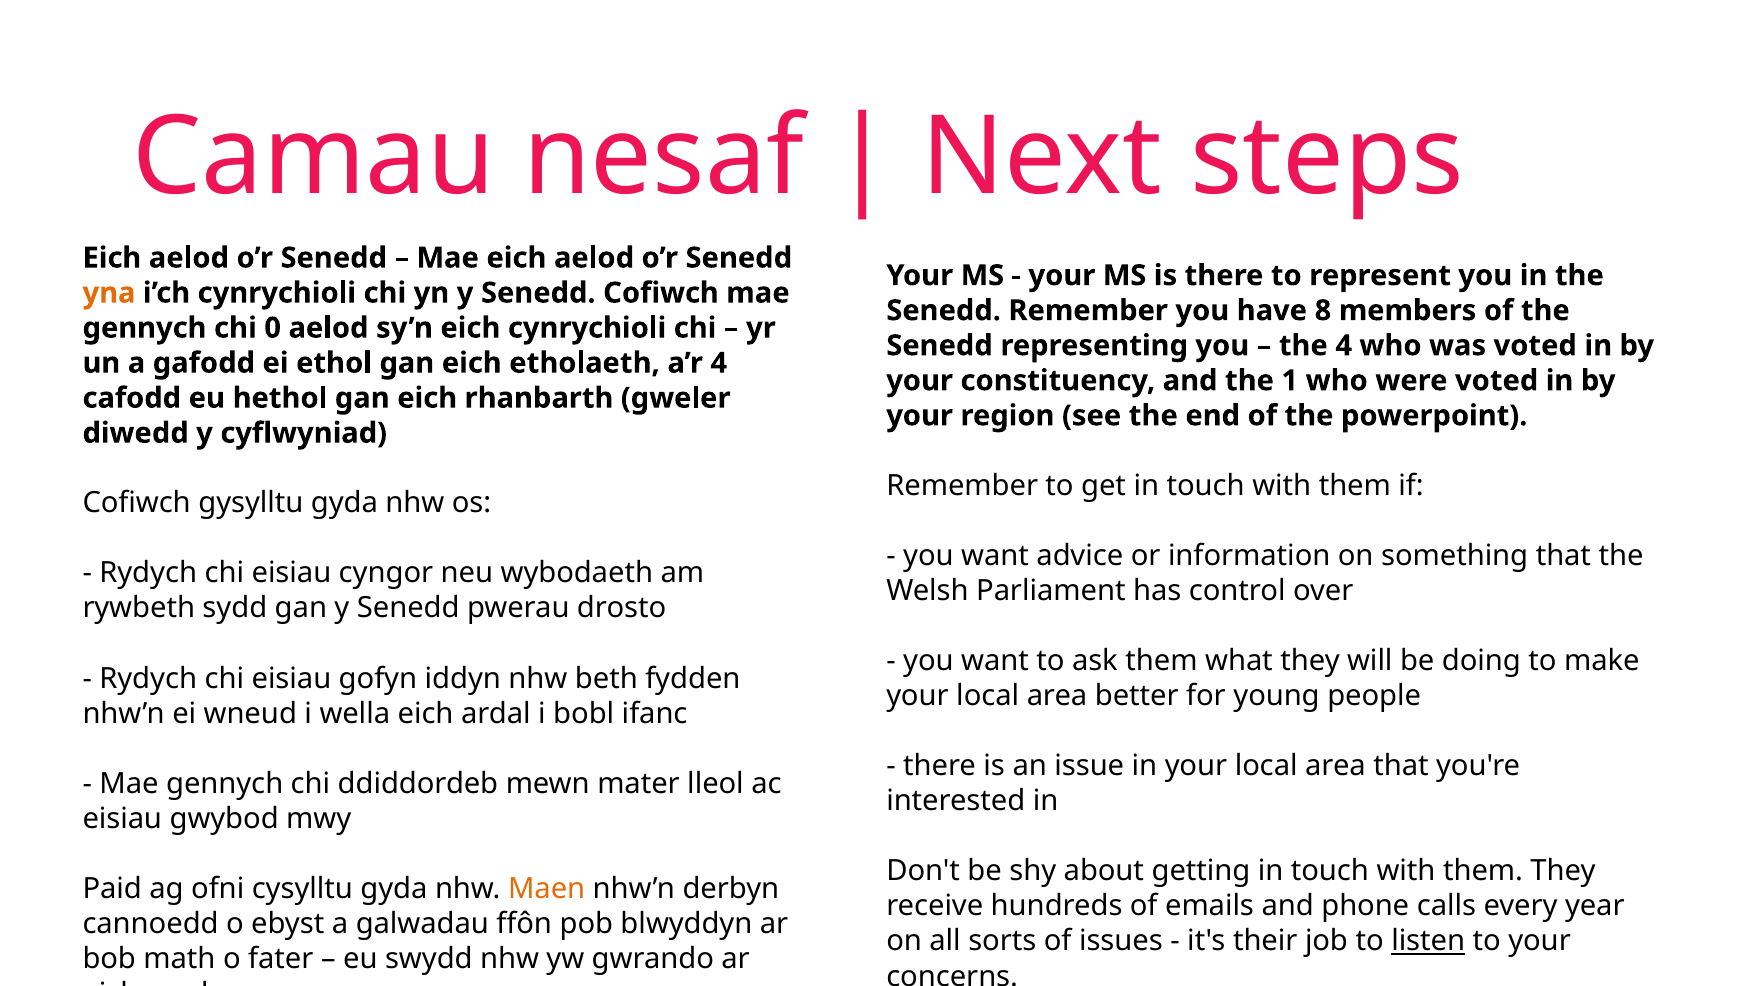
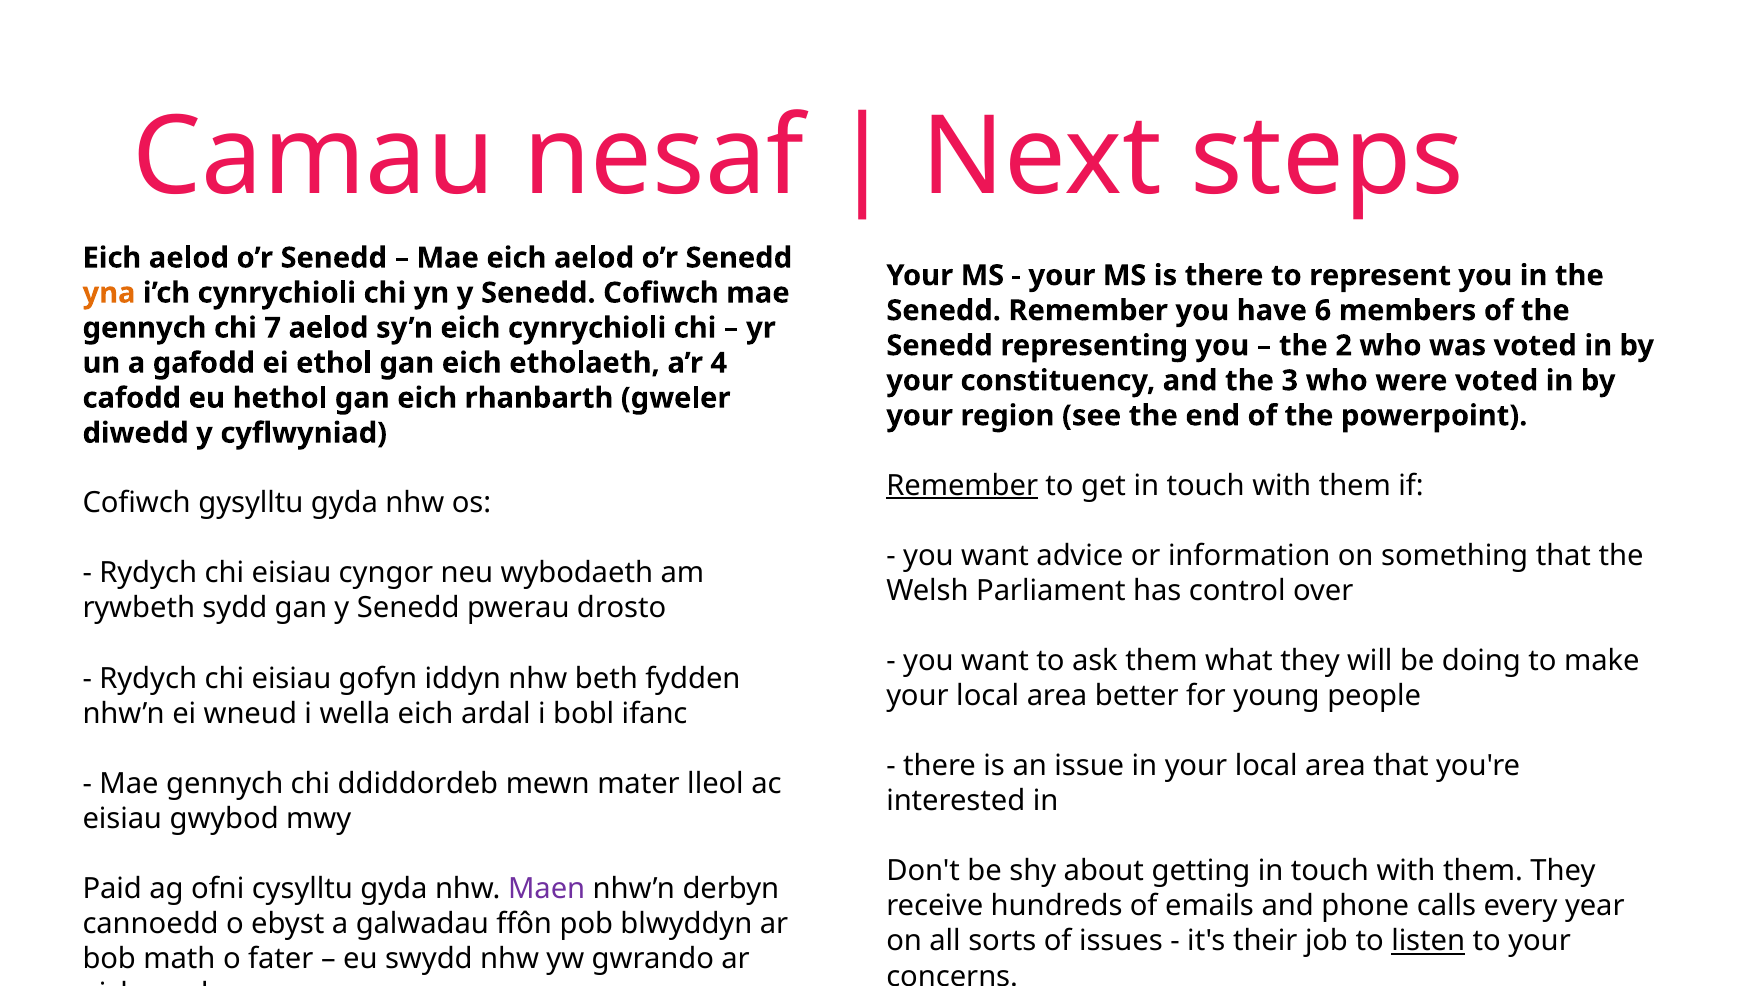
8: 8 -> 6 (1323, 311)
0: 0 -> 7 (273, 328)
the 4: 4 -> 2 (1344, 346)
1: 1 -> 3 (1290, 381)
Remember underline: none -> present (962, 486)
Maen colour: orange -> purple (547, 889)
